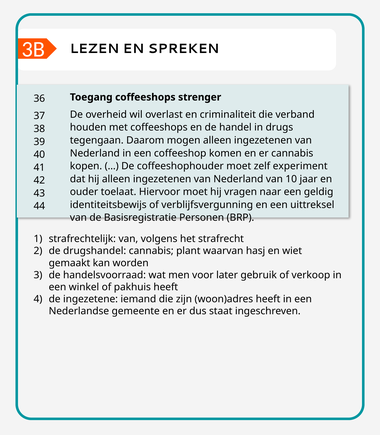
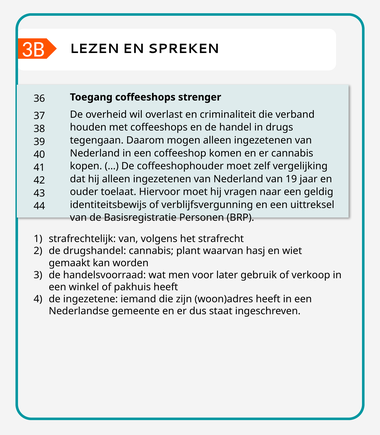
experiment: experiment -> vergelijking (300, 166)
10: 10 -> 19 (291, 179)
